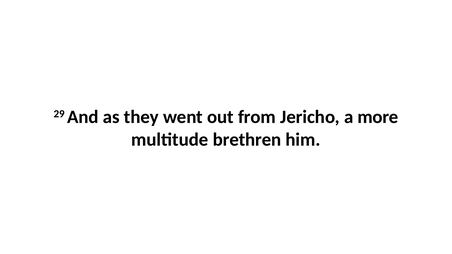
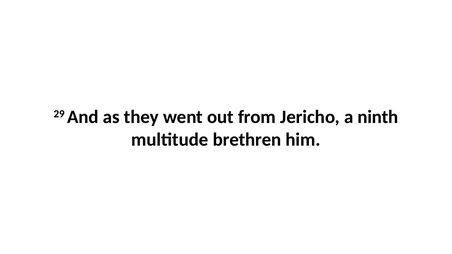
more: more -> ninth (378, 117)
